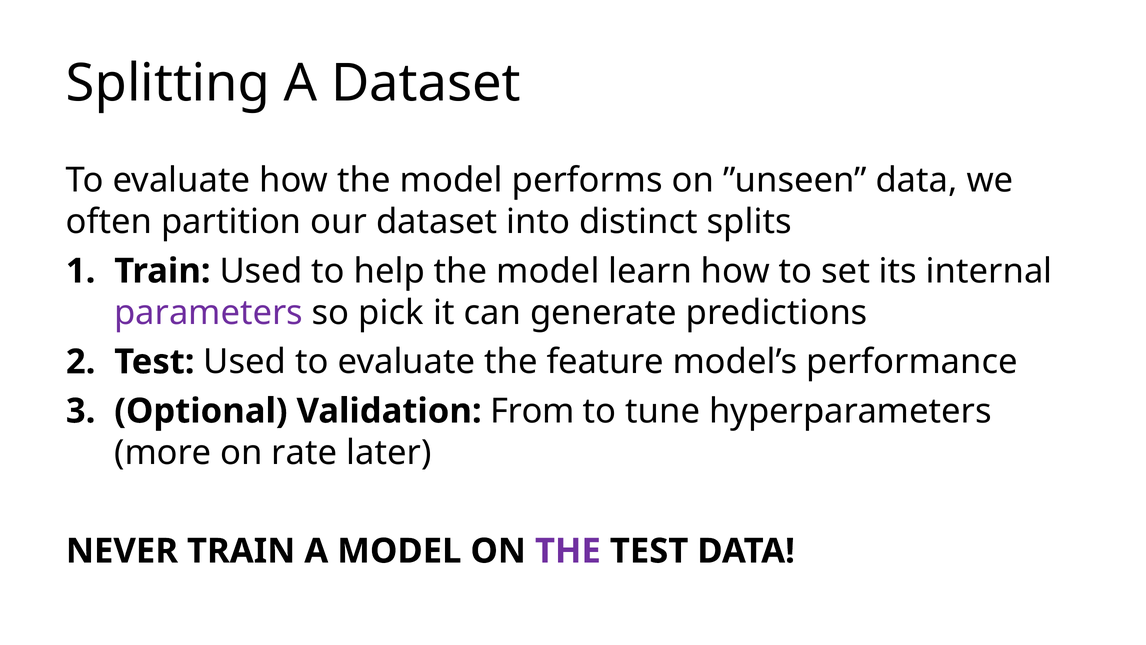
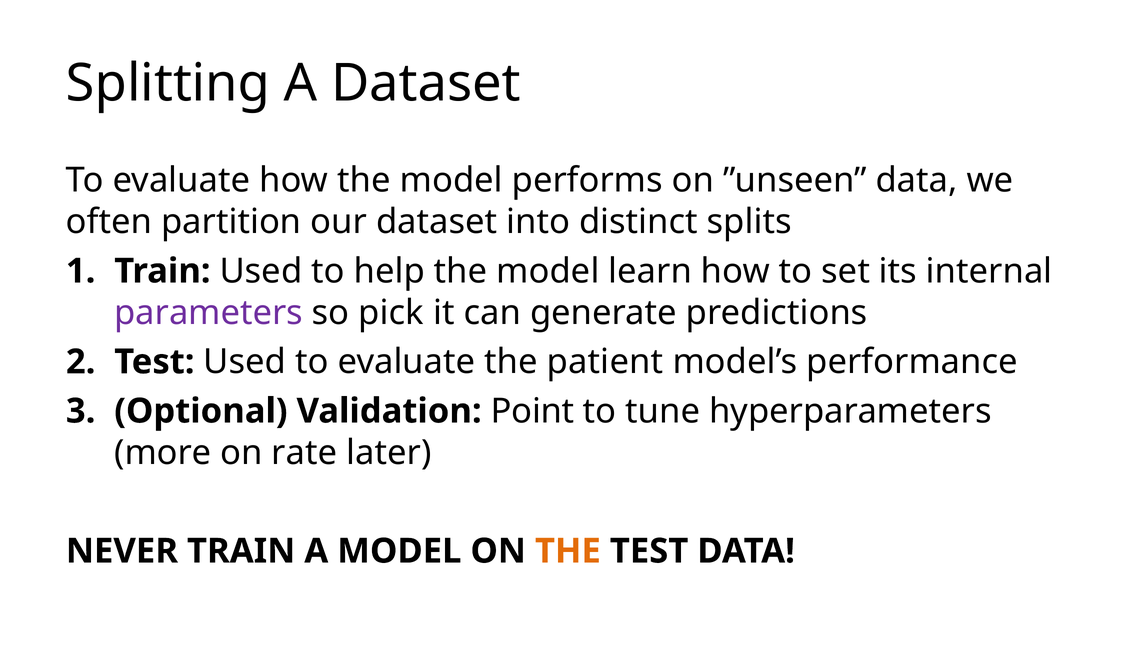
feature: feature -> patient (605, 362)
From: From -> Point (533, 411)
THE colour: purple -> orange (568, 551)
